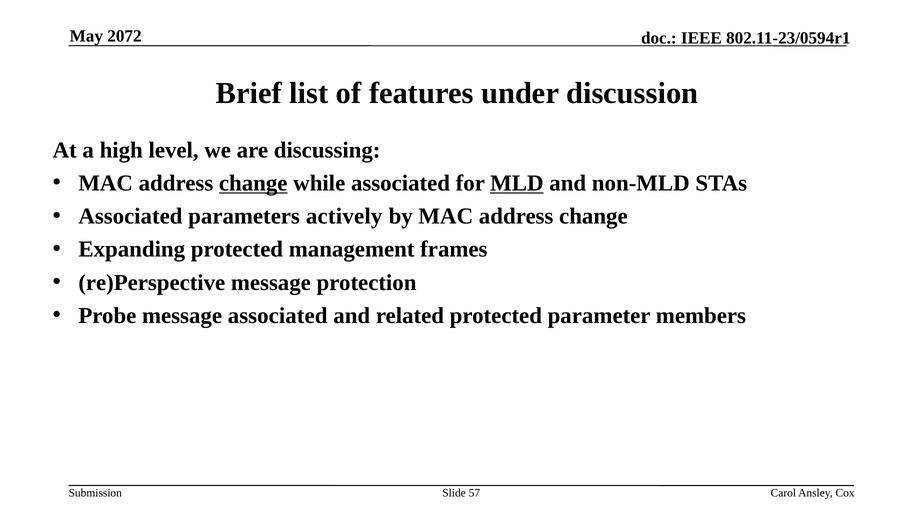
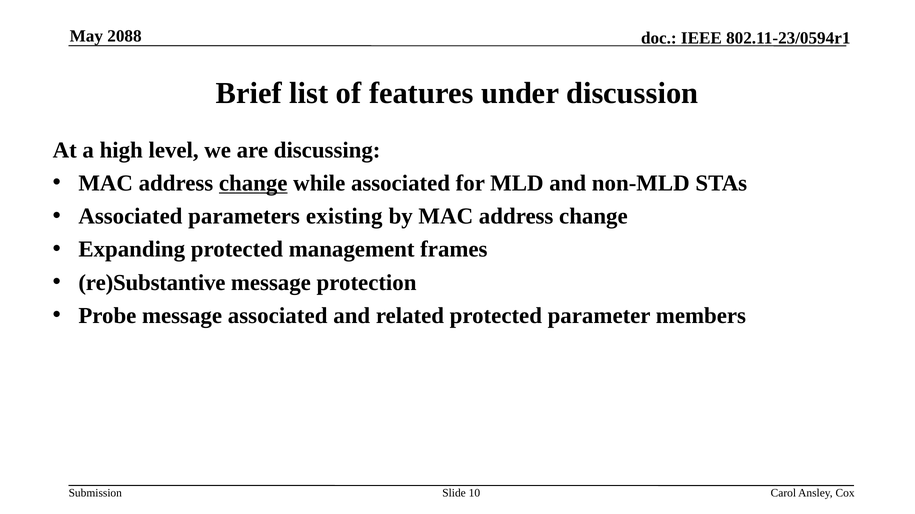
2072: 2072 -> 2088 (124, 36)
MLD underline: present -> none (517, 183)
actively: actively -> existing (344, 217)
re)Perspective: re)Perspective -> re)Substantive (152, 283)
57: 57 -> 10 (474, 494)
